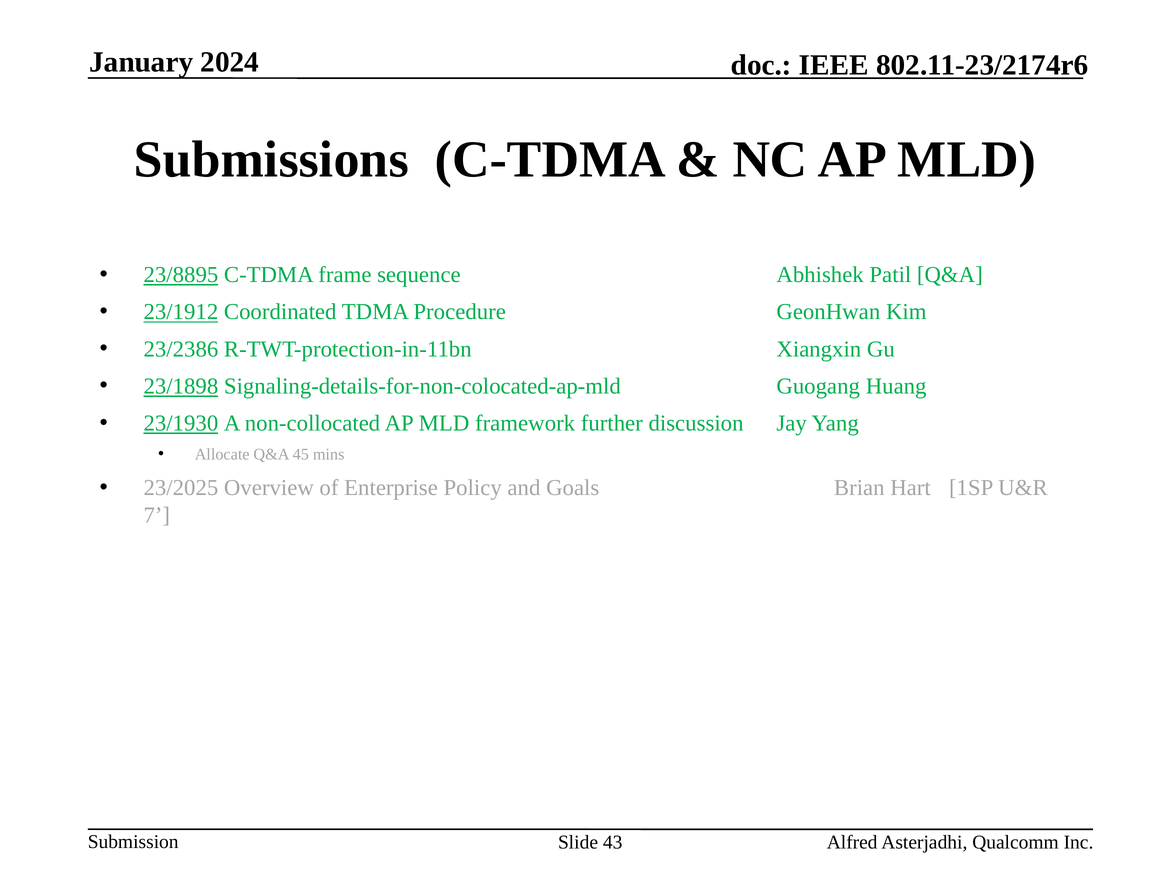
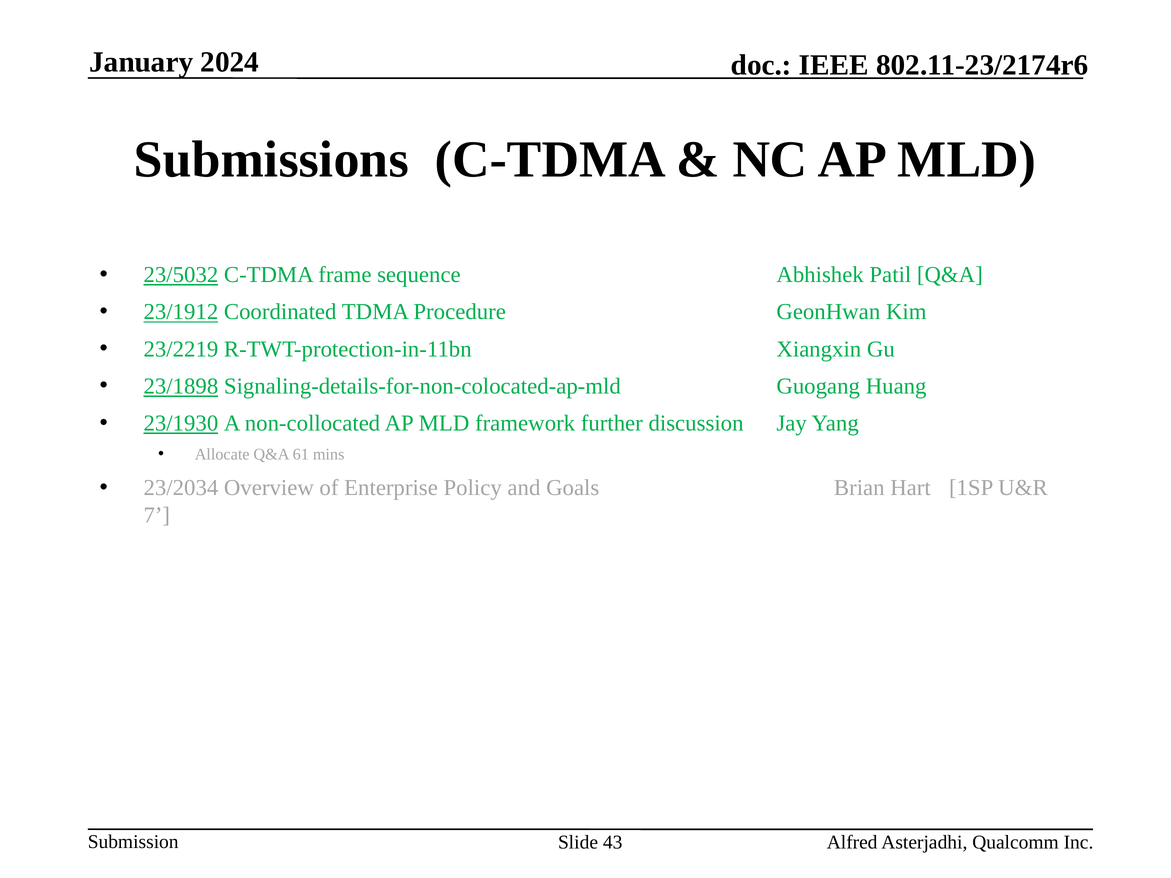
23/8895: 23/8895 -> 23/5032 (181, 275)
23/2386: 23/2386 -> 23/2219 (181, 349)
45: 45 -> 61 (301, 454)
23/2025: 23/2025 -> 23/2034 (181, 488)
